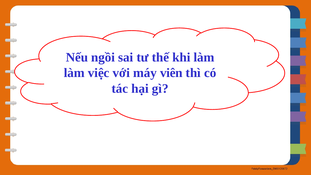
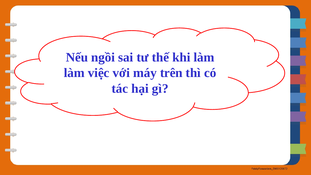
viên: viên -> trên (171, 73)
